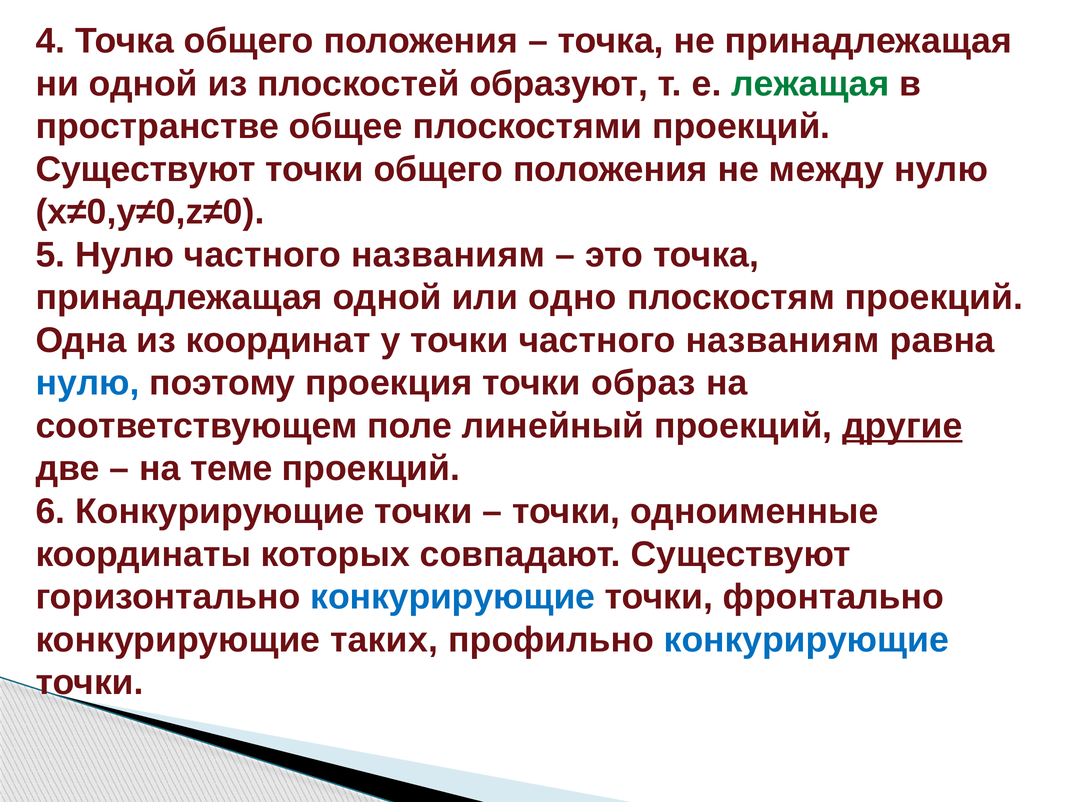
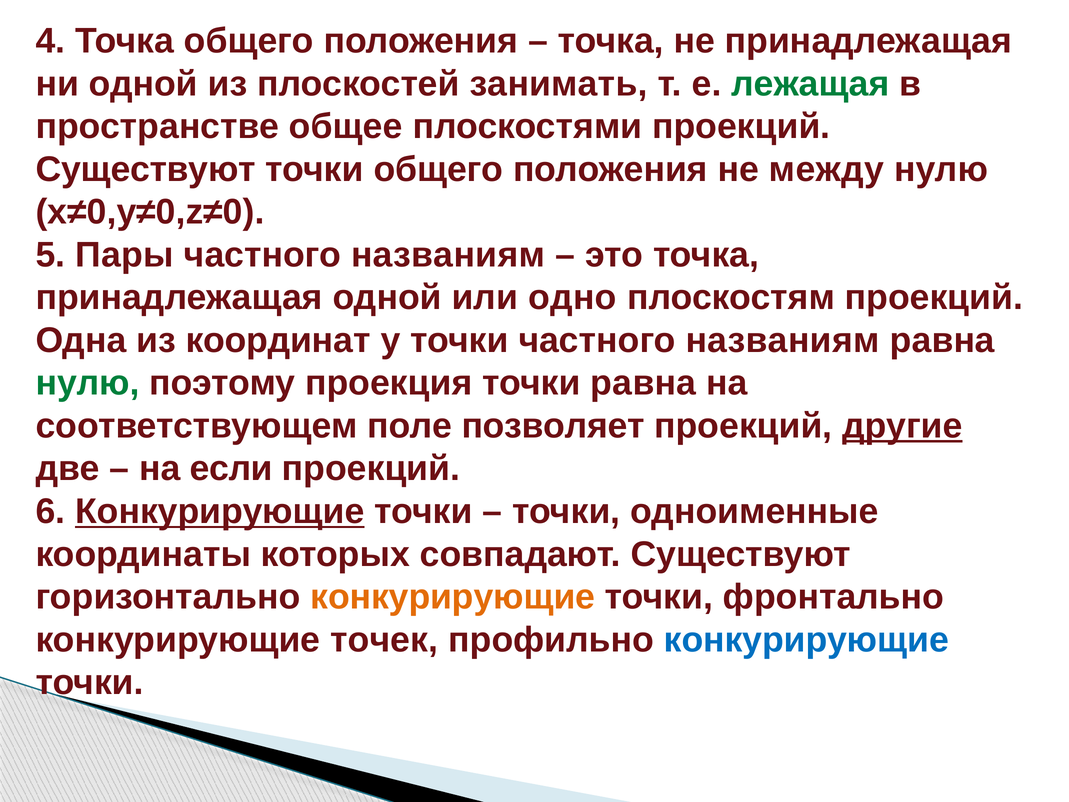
образуют: образуют -> занимать (559, 84)
5 Нулю: Нулю -> Пары (124, 255)
нулю colour: blue -> green (88, 383)
точки образ: образ -> равна (643, 383)
линейный: линейный -> позволяет (553, 426)
теме: теме -> если (231, 469)
Конкурирующие underline: none -> present (220, 511)
конкурирующие colour: blue -> orange (453, 597)
таких: таких -> точек (384, 640)
